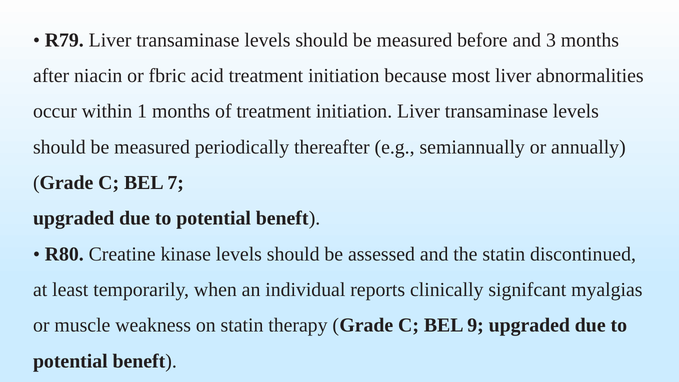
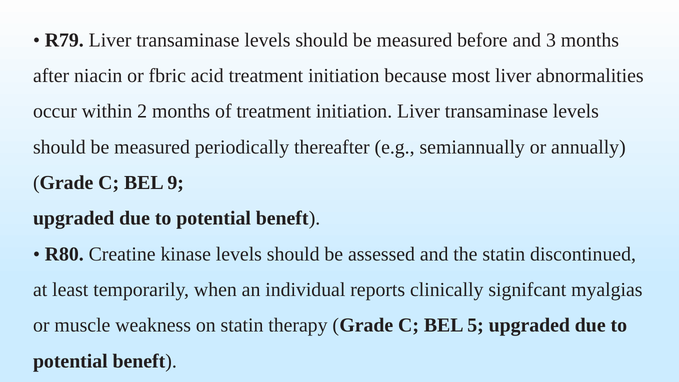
1: 1 -> 2 (142, 111)
7: 7 -> 9 (176, 183)
9: 9 -> 5 (476, 325)
